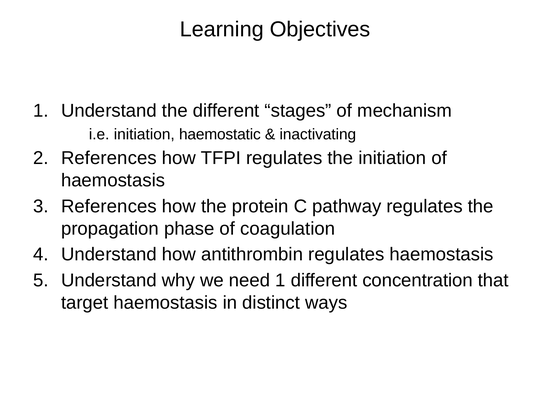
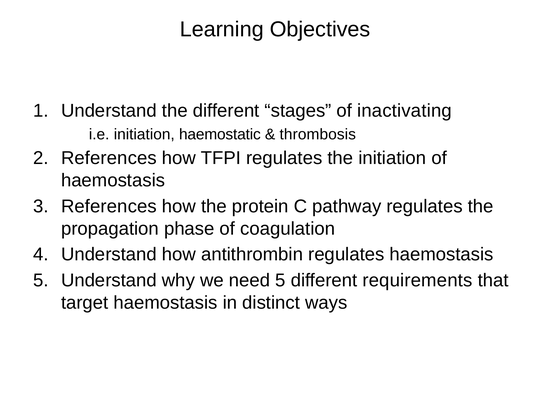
mechanism: mechanism -> inactivating (405, 111)
inactivating: inactivating -> thrombosis (318, 134)
need 1: 1 -> 5 (280, 280)
concentration: concentration -> requirements (417, 280)
